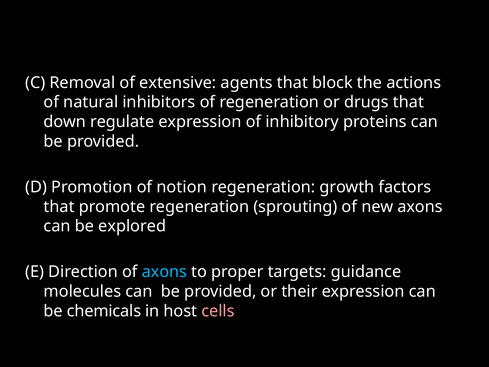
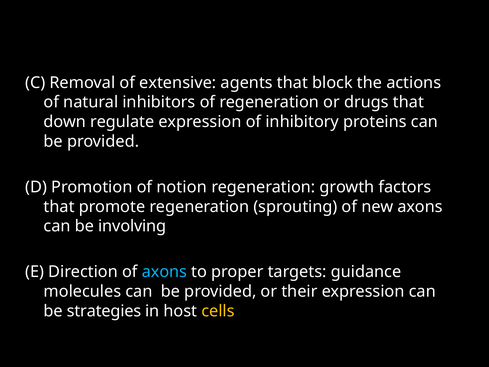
explored: explored -> involving (132, 226)
chemicals: chemicals -> strategies (104, 311)
cells colour: pink -> yellow (218, 311)
